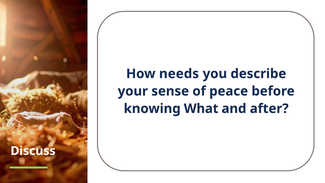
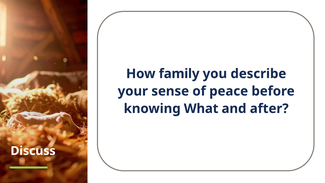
needs: needs -> family (179, 74)
